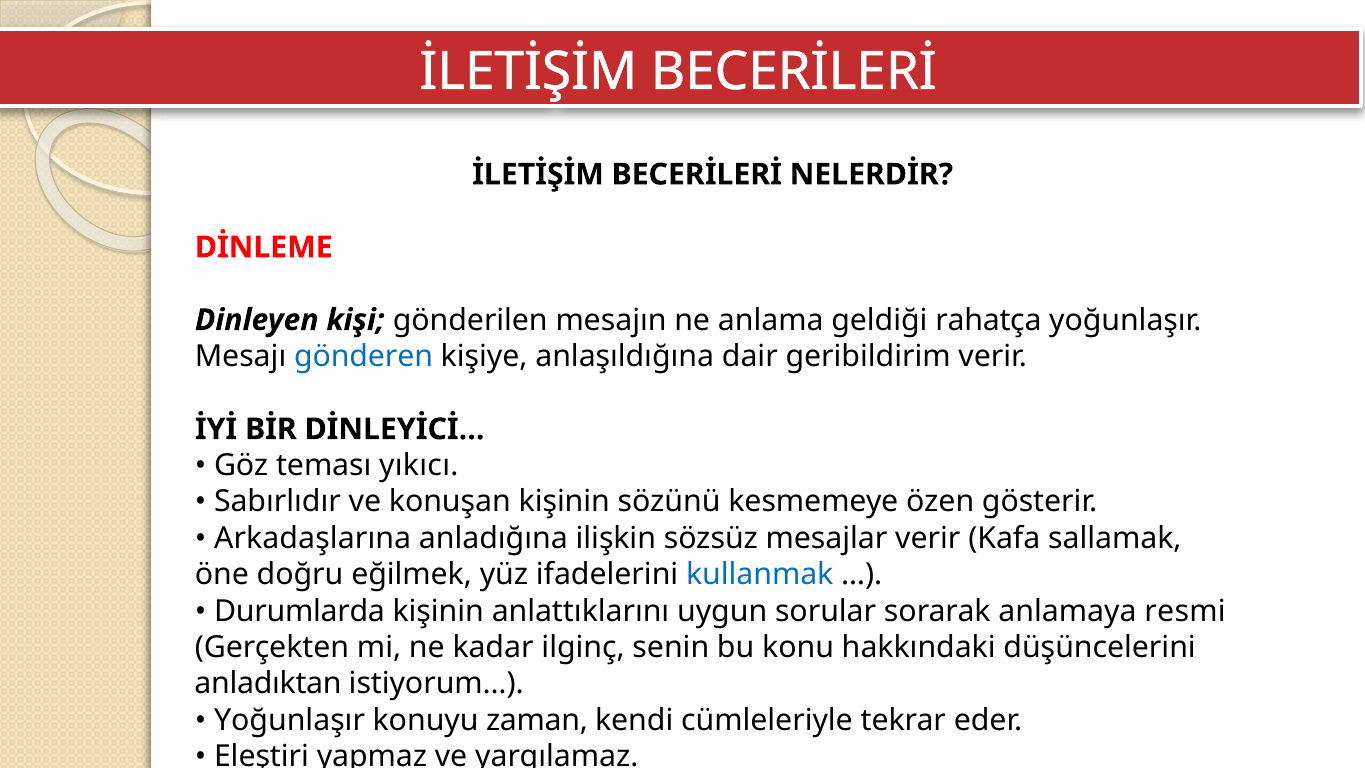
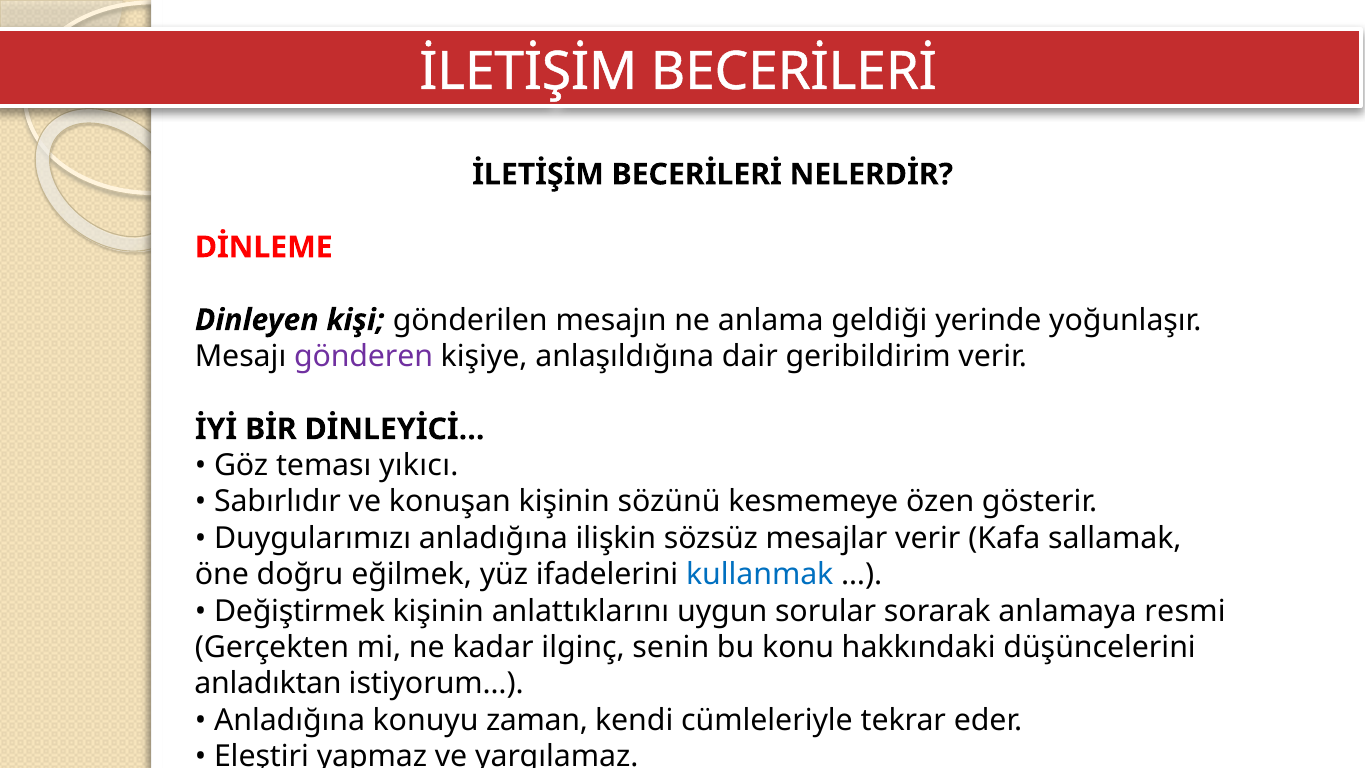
rahatça: rahatça -> yerinde (988, 320)
gönderen colour: blue -> purple (364, 356)
Arkadaşlarına: Arkadaşlarına -> Duygularımızı (313, 538)
Durumlarda: Durumlarda -> Değiştirmek (299, 611)
Yoğunlaşır: Yoğunlaşır -> Anladığına (290, 720)
